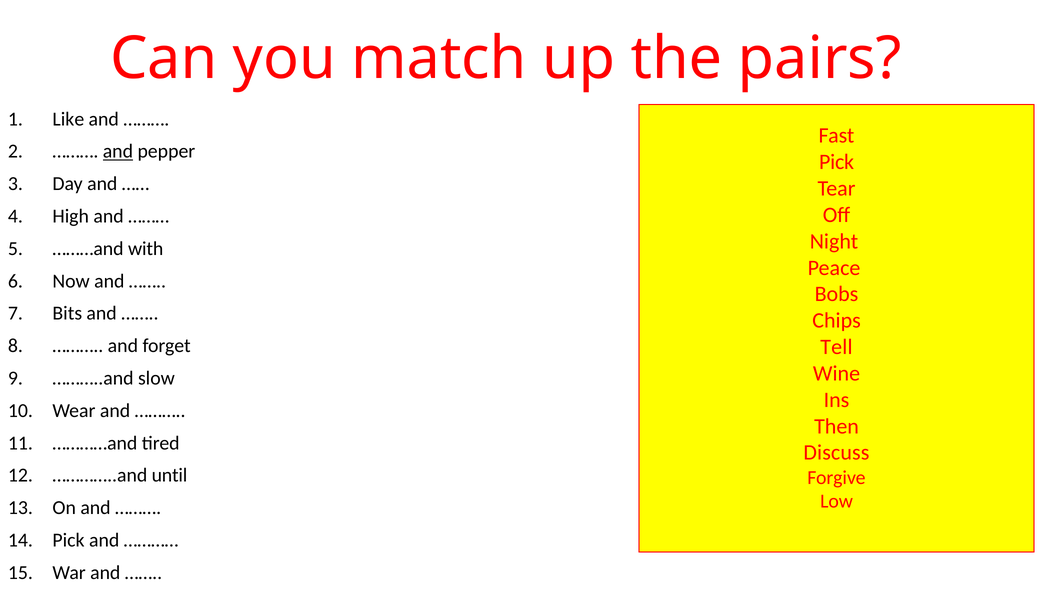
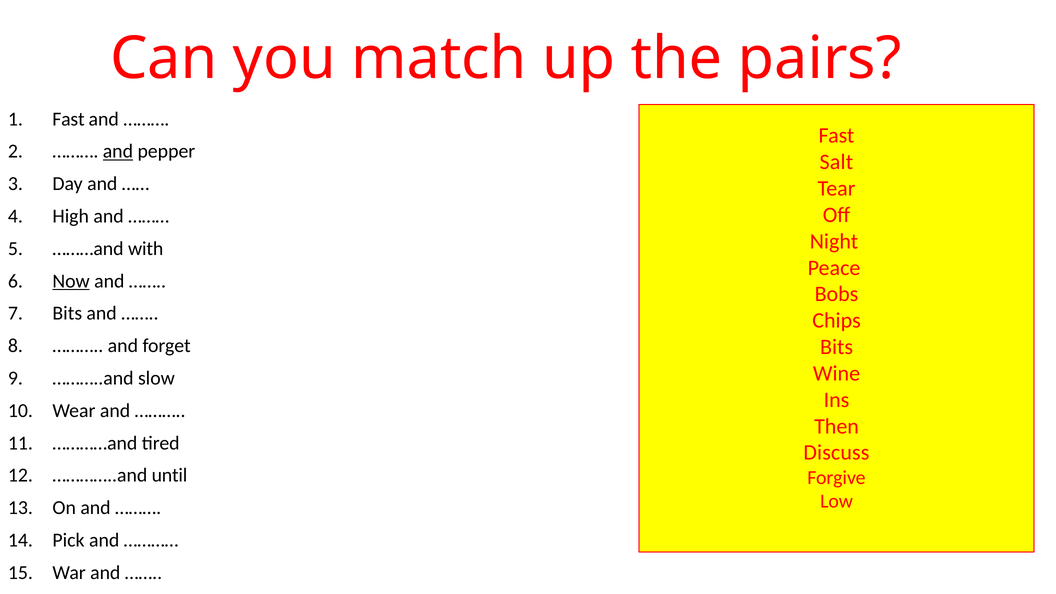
Like: Like -> Fast (68, 119)
Pick: Pick -> Salt (836, 162)
Now underline: none -> present (71, 281)
Tell: Tell -> Bits (837, 347)
